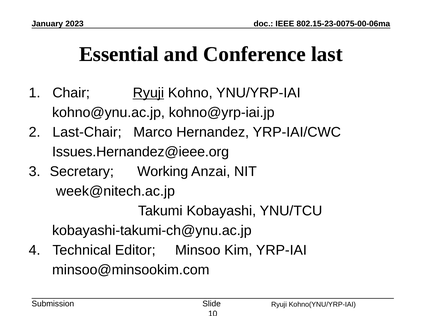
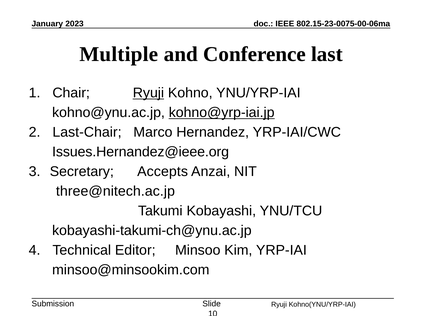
Essential: Essential -> Multiple (119, 54)
kohno@yrp-iai.jp underline: none -> present (222, 113)
Working: Working -> Accepts (163, 172)
week@nitech.ac.jp: week@nitech.ac.jp -> three@nitech.ac.jp (115, 191)
